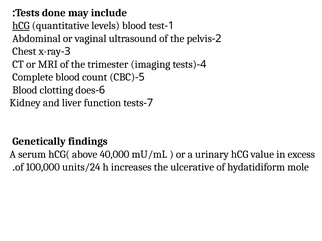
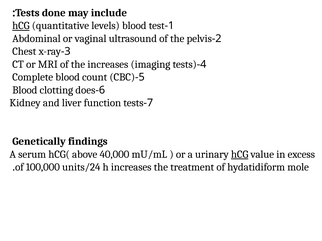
the trimester: trimester -> increases (108, 64)
hCG underline: none -> present (240, 155)
ulcerative: ulcerative -> treatment (192, 167)
